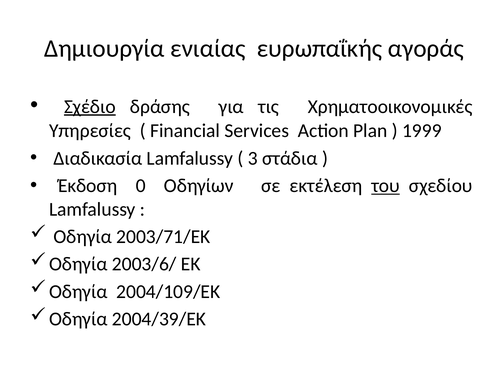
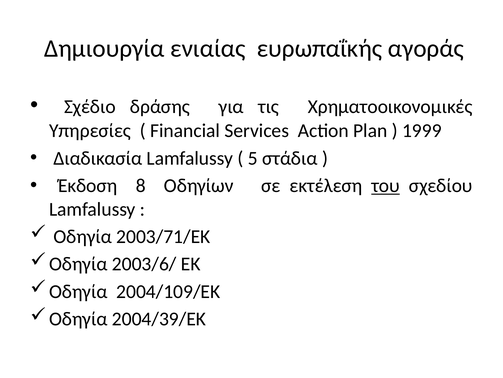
Σχέδιο underline: present -> none (90, 106)
3: 3 -> 5 (253, 158)
0: 0 -> 8 (141, 185)
